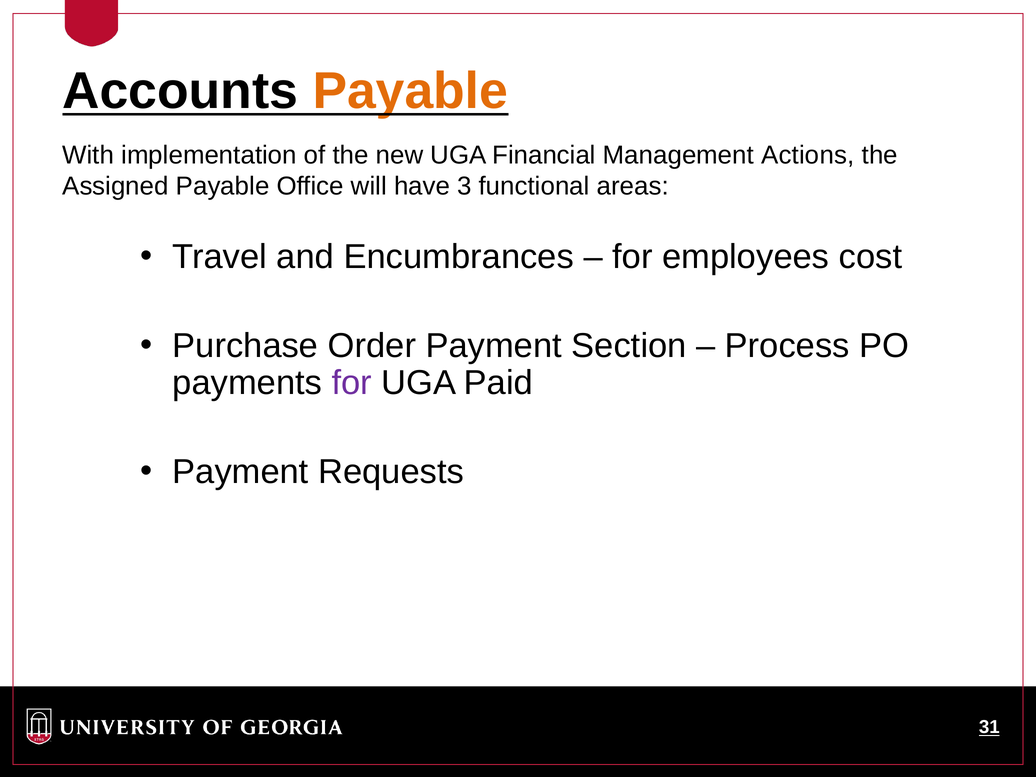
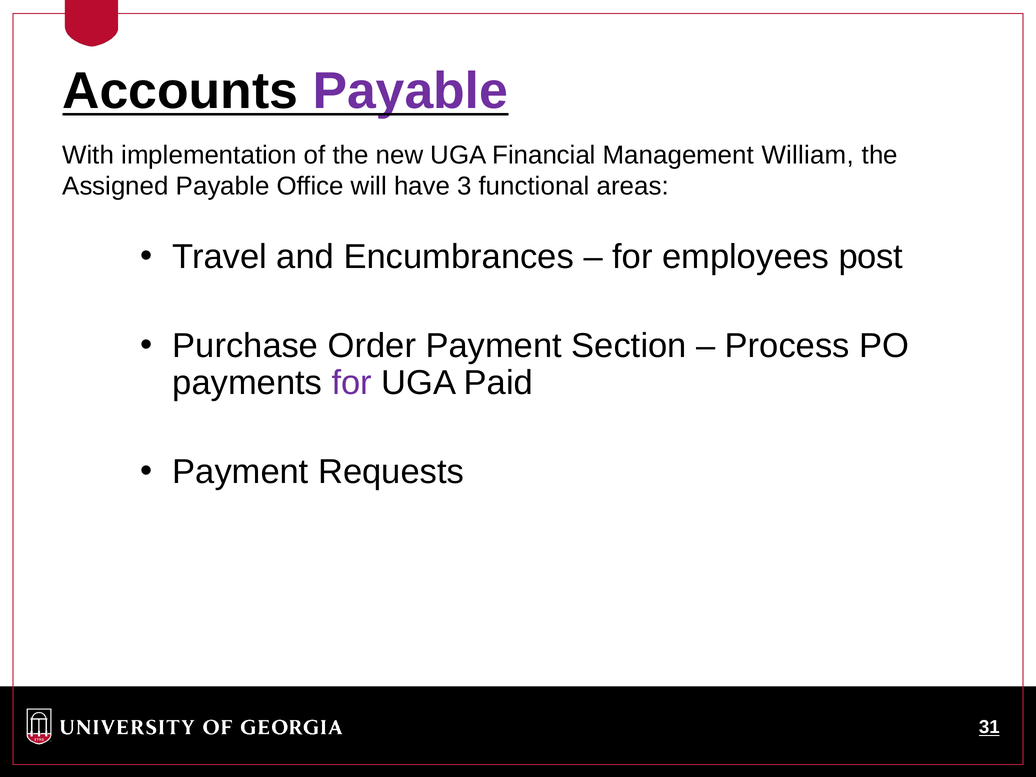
Payable colour: orange -> purple (410, 91)
Actions: Actions -> William (808, 155)
cost: cost -> post (871, 257)
